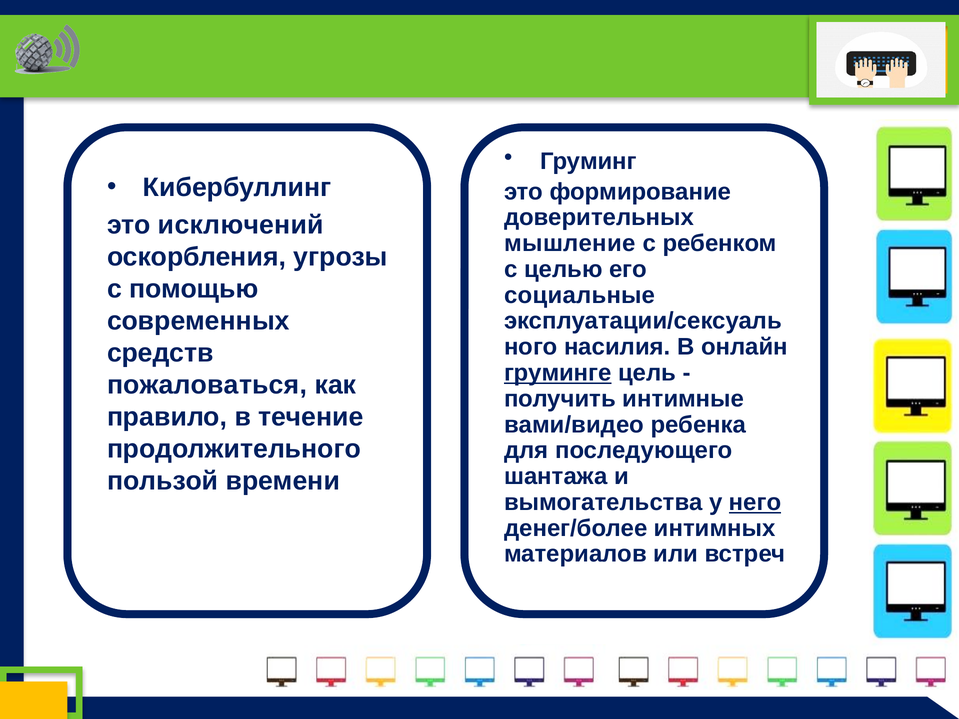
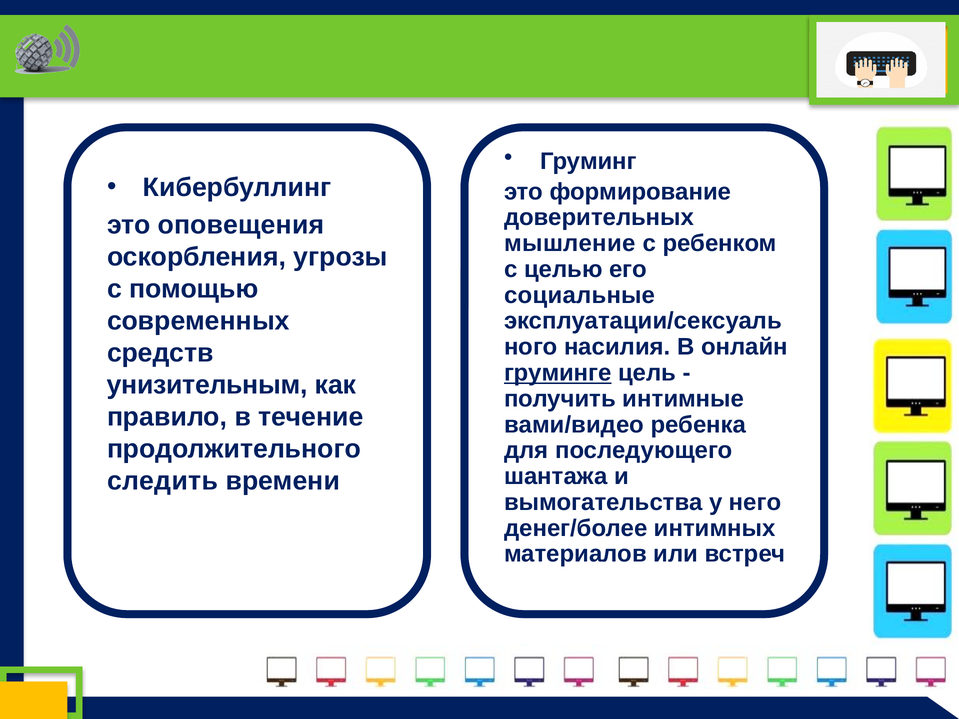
исключений: исключений -> оповещения (241, 225)
пожаловаться: пожаловаться -> унизительным (207, 385)
пользой: пользой -> следить (163, 481)
него underline: present -> none (755, 502)
